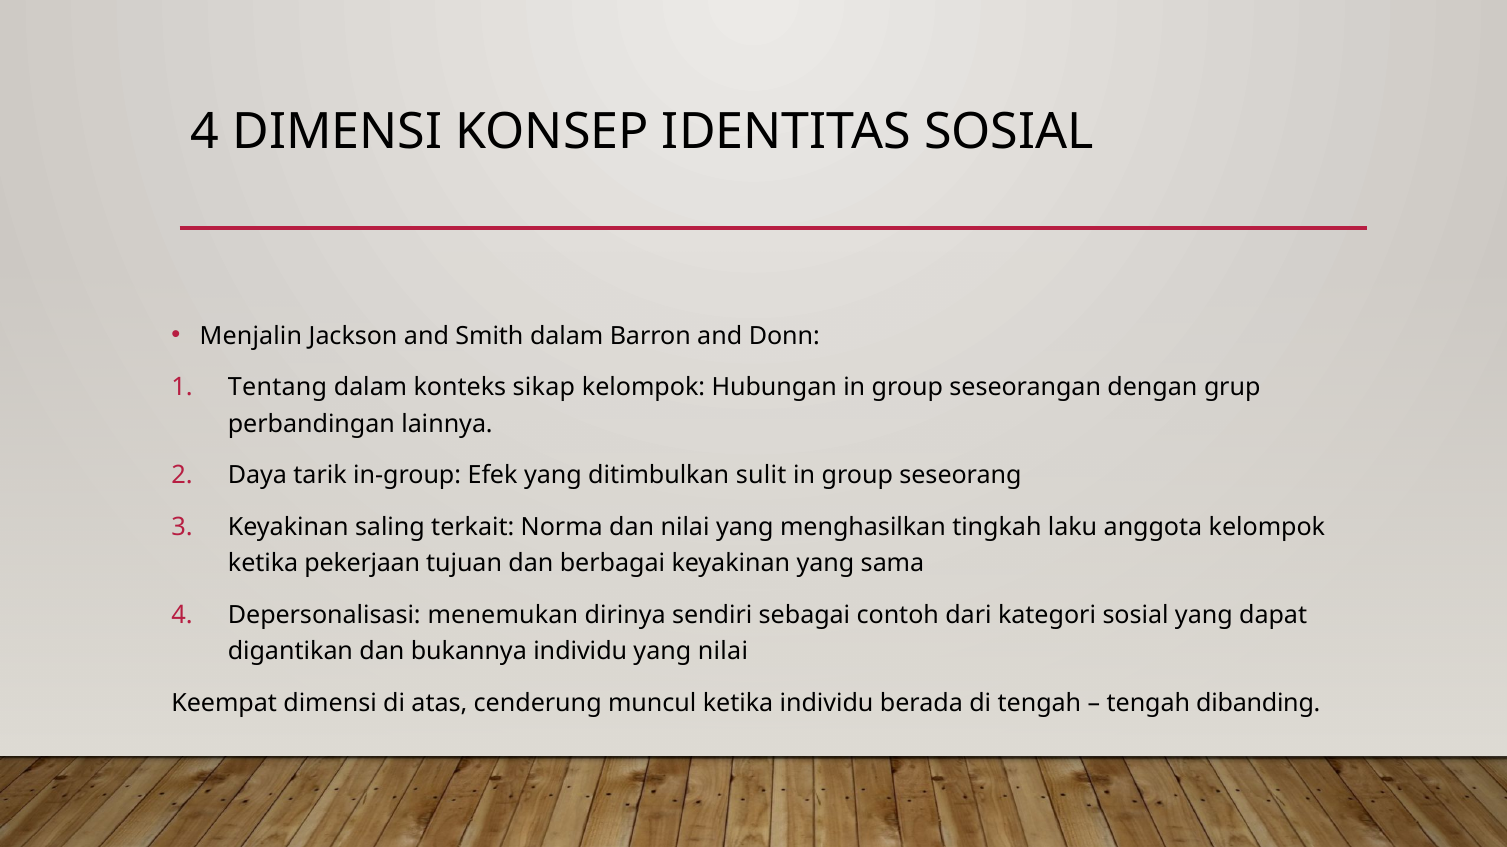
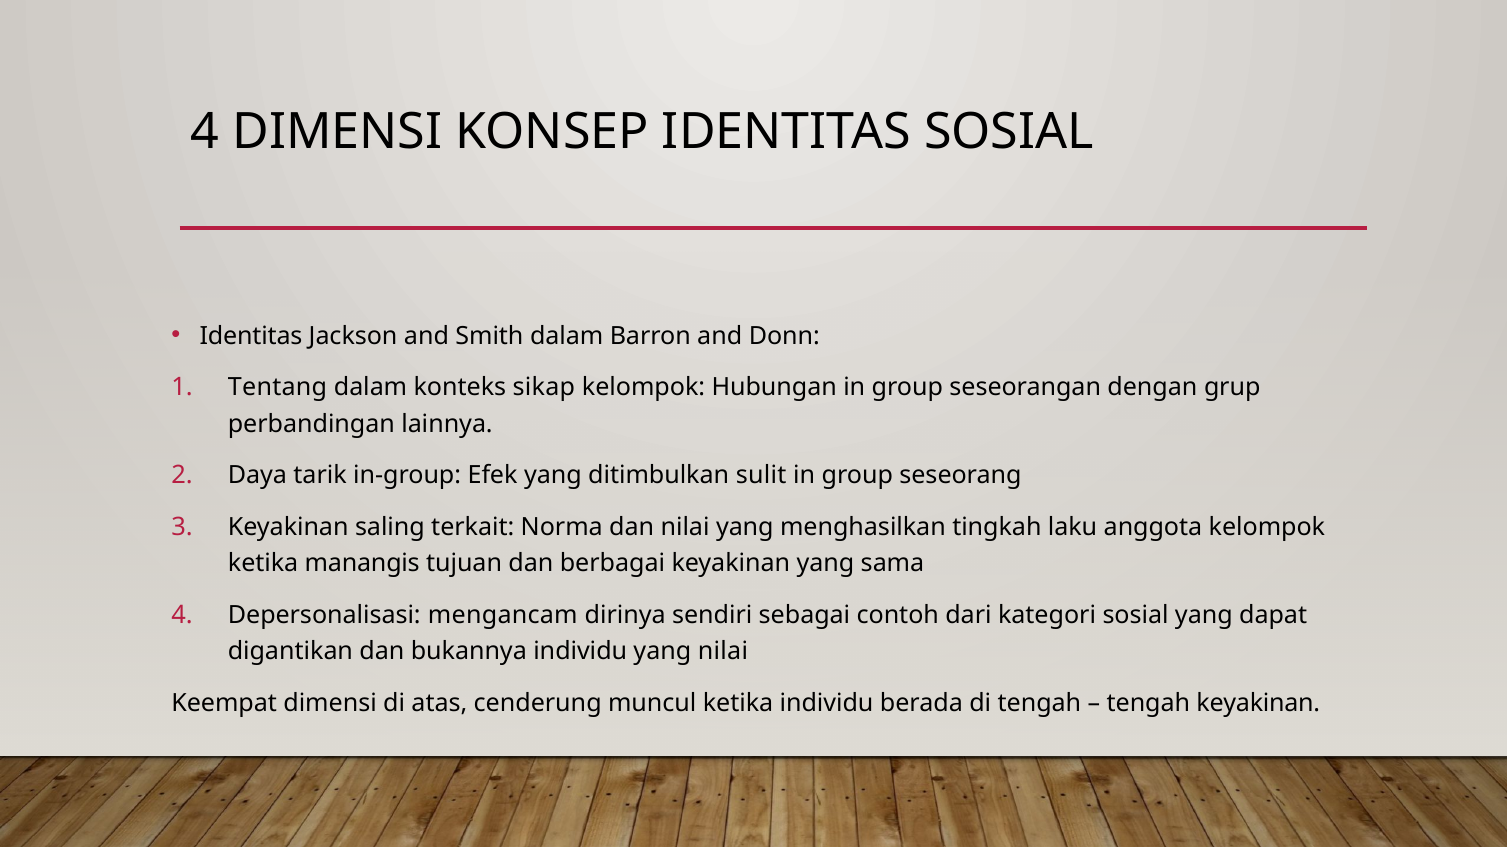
Menjalin: Menjalin -> Identitas (251, 336)
pekerjaan: pekerjaan -> manangis (362, 564)
menemukan: menemukan -> mengancam (503, 616)
tengah dibanding: dibanding -> keyakinan (1258, 704)
